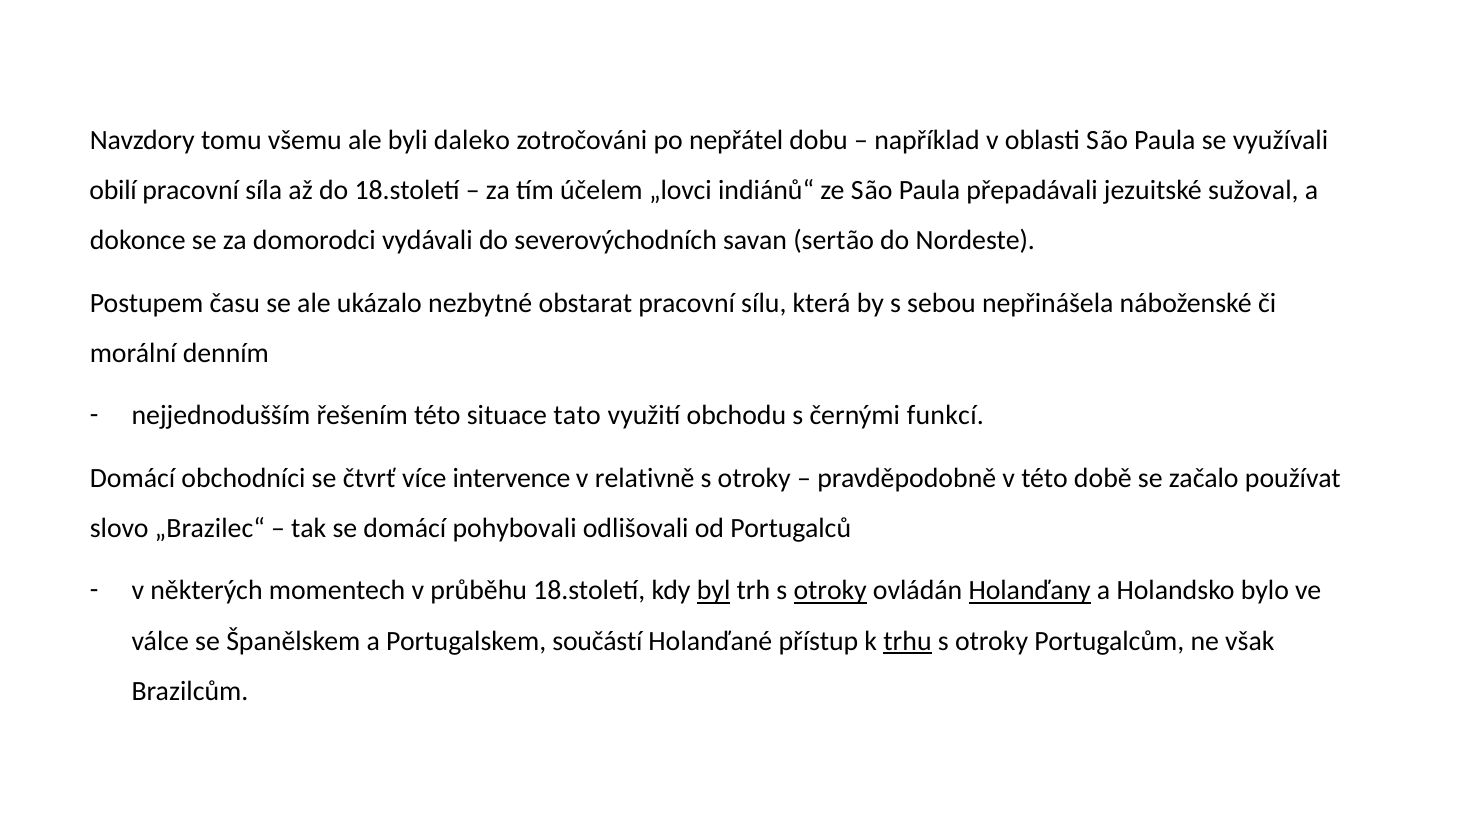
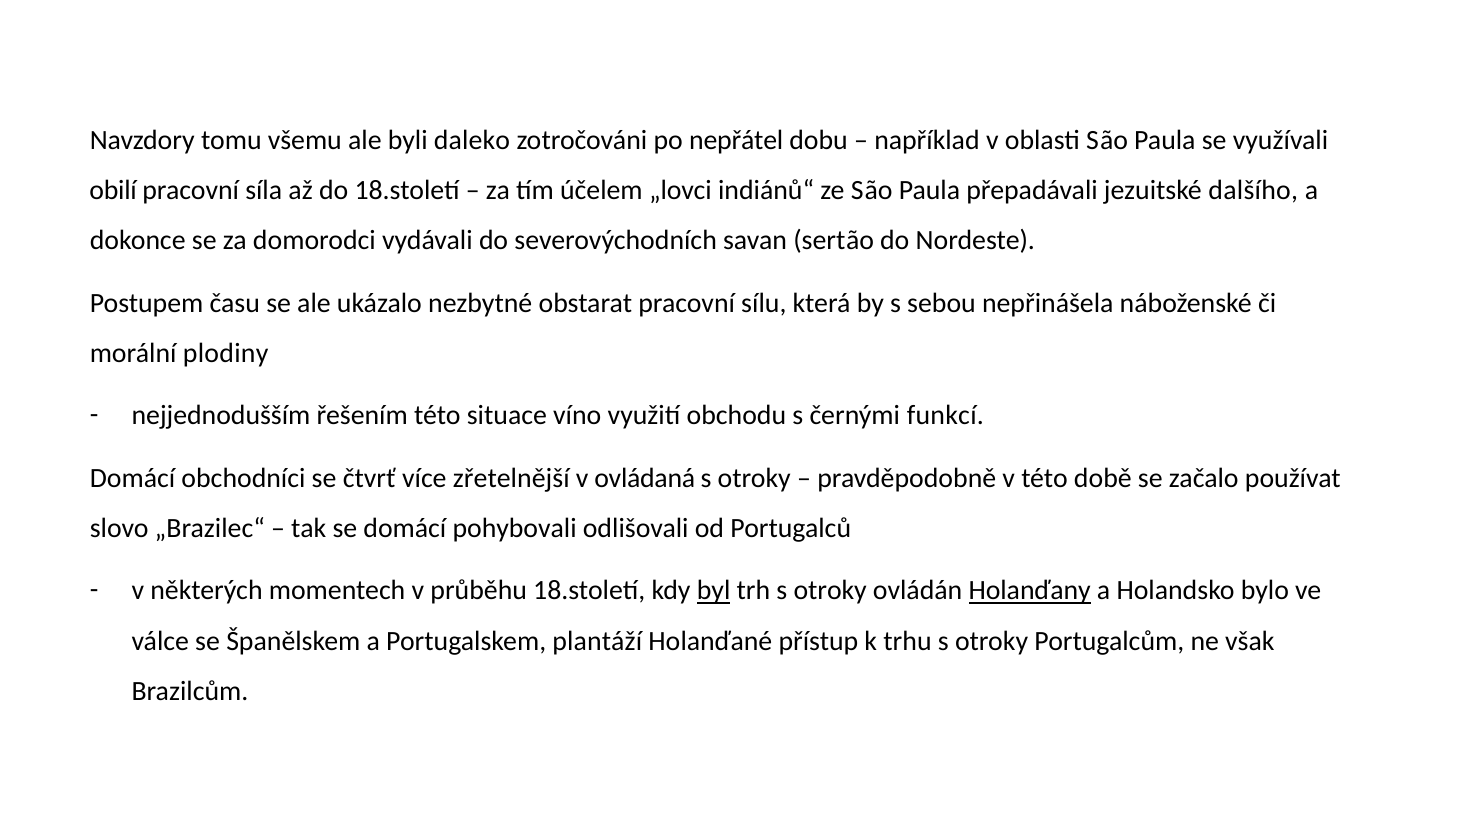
sužoval: sužoval -> dalšího (1253, 191)
denním: denním -> plodiny (226, 353)
tato: tato -> víno (577, 416)
intervence: intervence -> zřetelnější (511, 478)
relativně: relativně -> ovládaná (645, 478)
otroky underline: present -> none (830, 591)
součástí: součástí -> plantáží (597, 641)
trhu underline: present -> none (907, 641)
